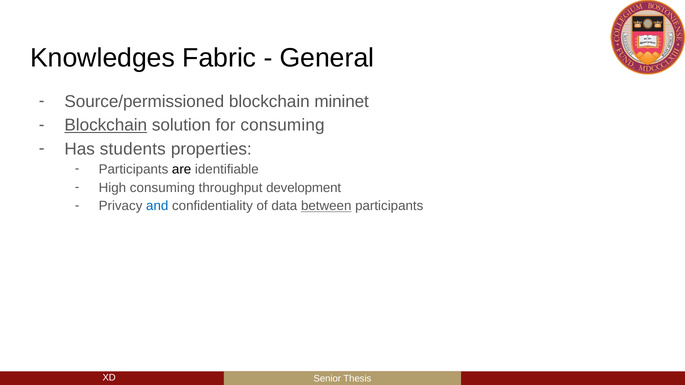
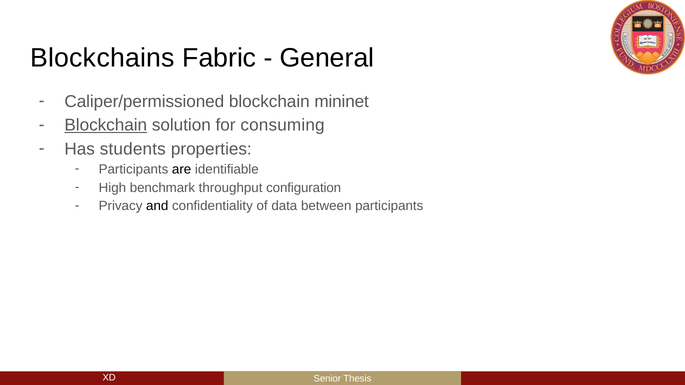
Knowledges: Knowledges -> Blockchains (102, 58)
Source/permissioned: Source/permissioned -> Caliper/permissioned (144, 102)
High consuming: consuming -> benchmark (162, 188)
development: development -> configuration (304, 188)
and colour: blue -> black (157, 206)
between underline: present -> none (326, 206)
